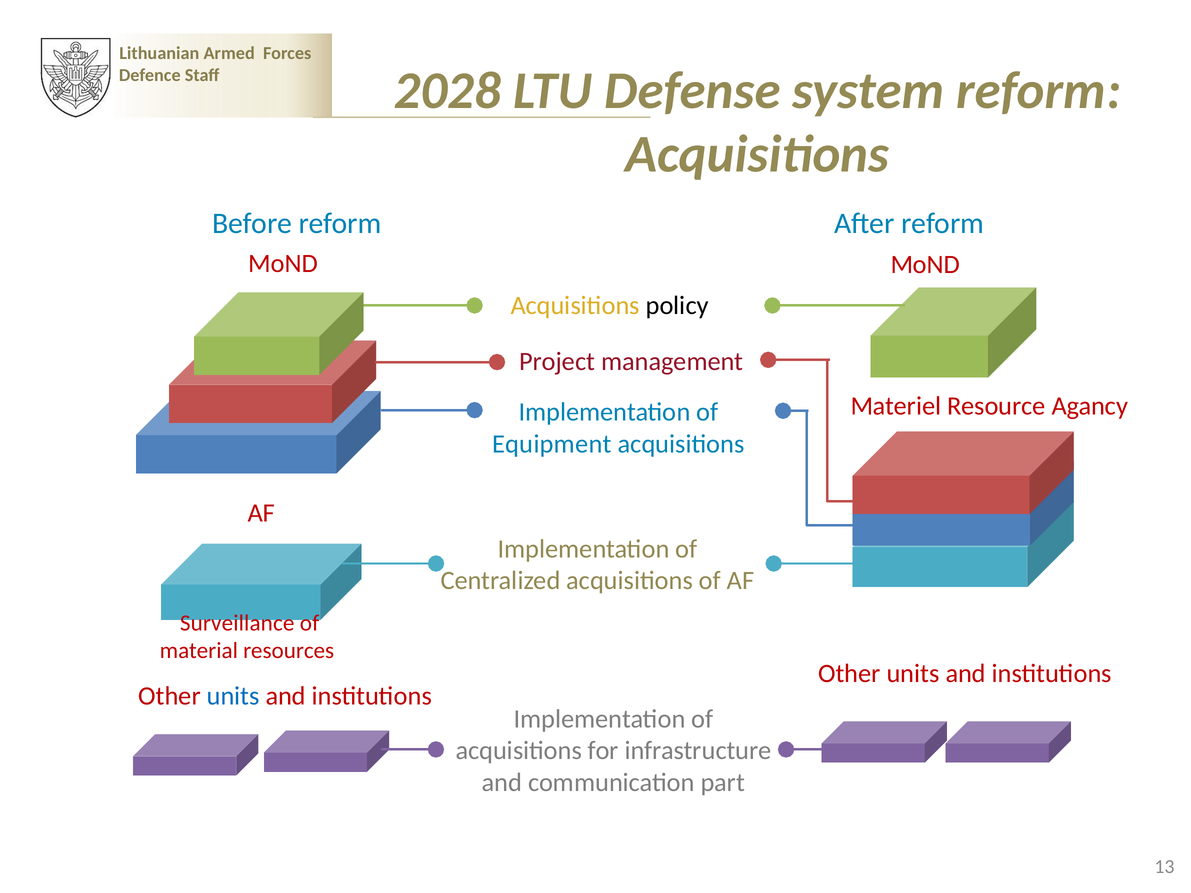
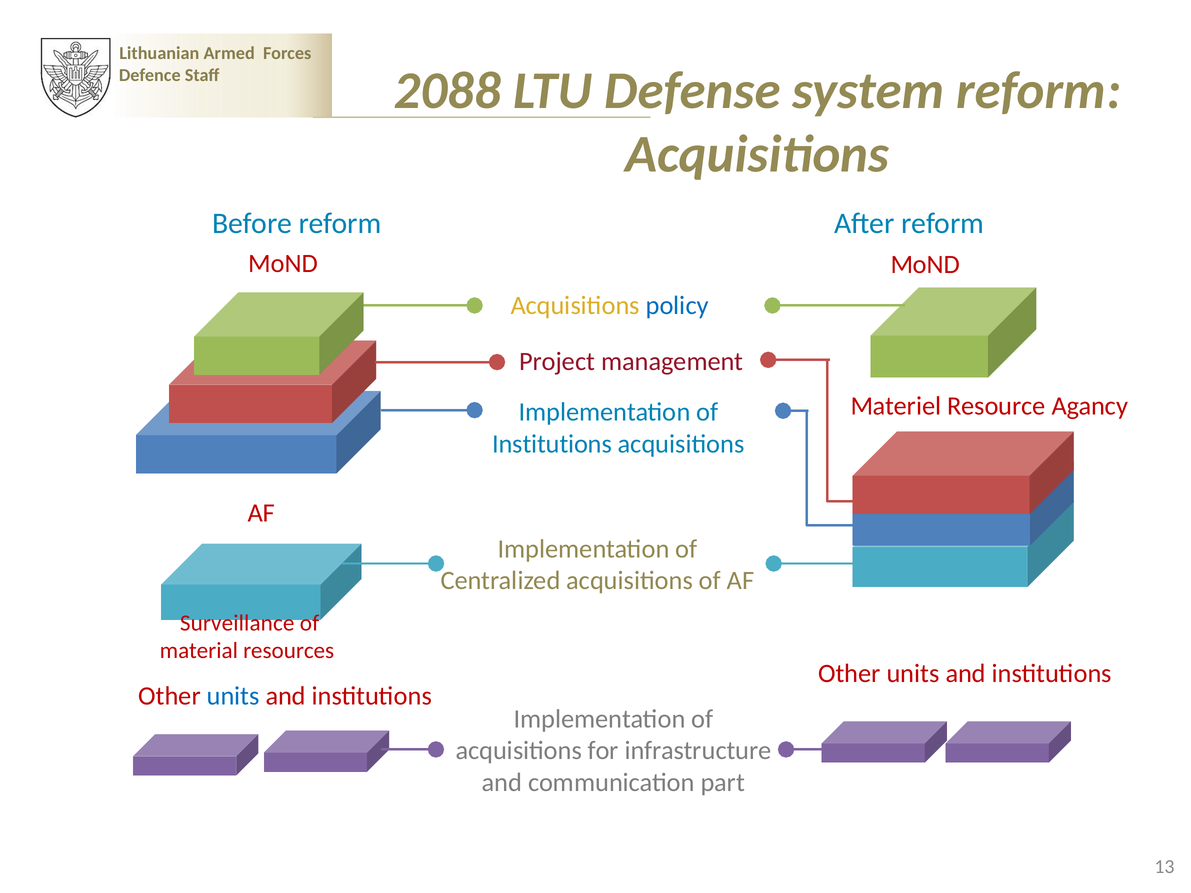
2028: 2028 -> 2088 (447, 91)
policy colour: black -> blue (677, 305)
Equipment: Equipment -> Institutions (552, 444)
